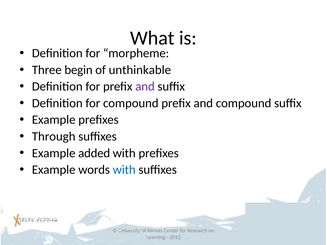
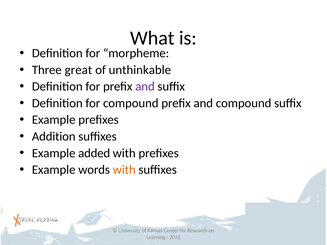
begin: begin -> great (78, 70)
Through: Through -> Addition (54, 137)
with colour: blue -> orange (124, 170)
